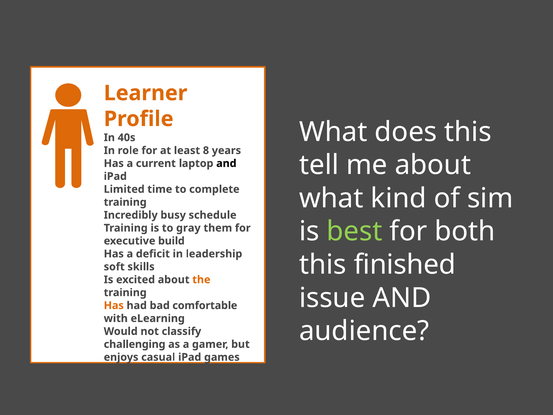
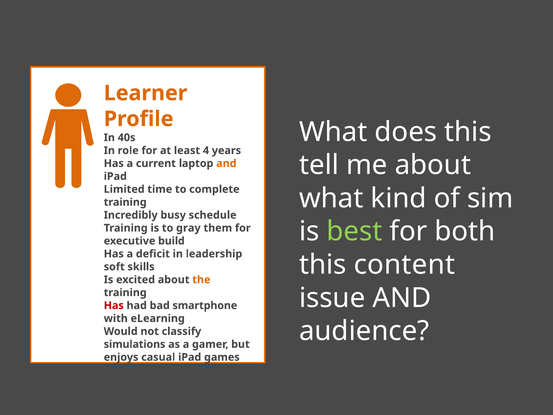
8: 8 -> 4 (206, 150)
and colour: black -> orange (226, 163)
finished: finished -> content (404, 265)
Has colour: orange -> red (114, 305)
comfortable: comfortable -> smartphone (205, 305)
challenging: challenging -> simulations (135, 344)
